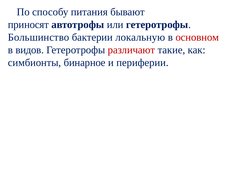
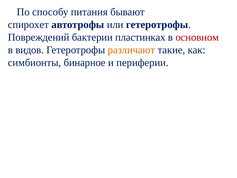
приносят: приносят -> спирохет (28, 25)
Большинство: Большинство -> Повреждений (39, 37)
локальную: локальную -> пластинках (140, 37)
различают colour: red -> orange (131, 50)
